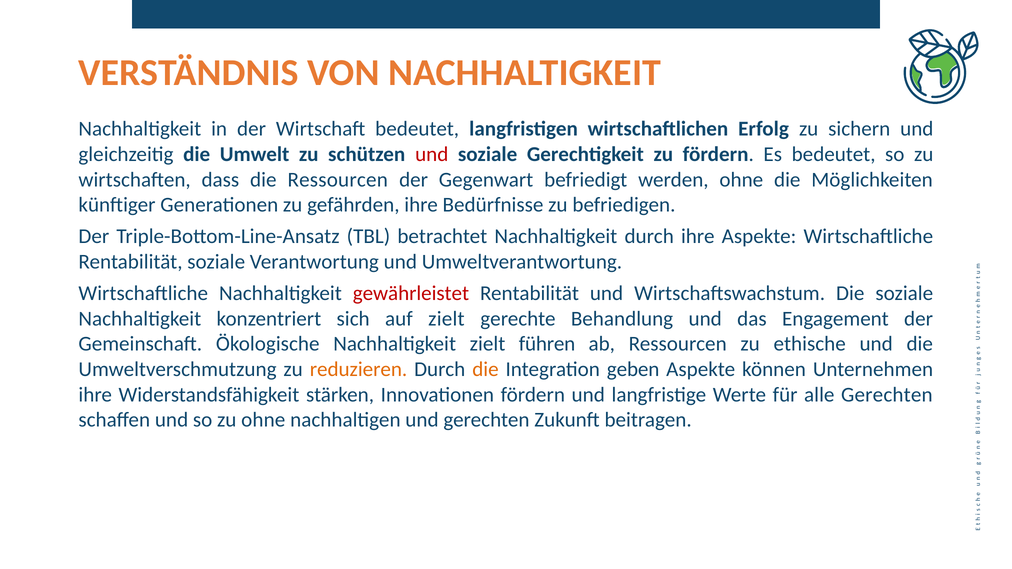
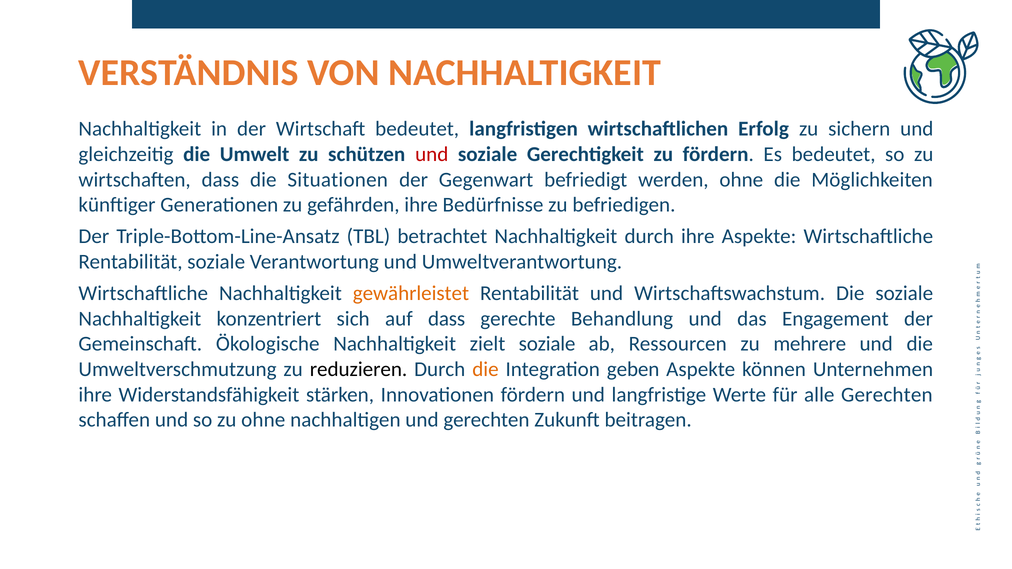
die Ressourcen: Ressourcen -> Situationen (338, 180)
gewährleistet colour: red -> orange (411, 294)
auf zielt: zielt -> dass (447, 319)
zielt führen: führen -> soziale (547, 344)
ethische: ethische -> mehrere (810, 344)
reduzieren colour: orange -> black (359, 369)
